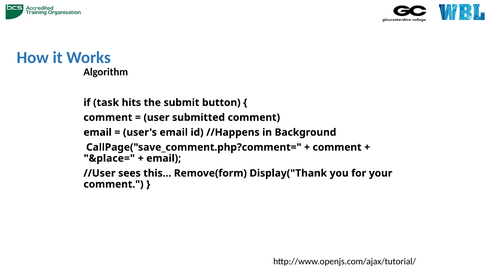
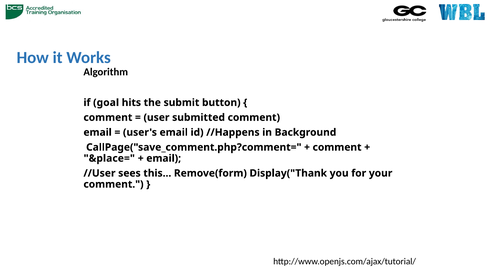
task: task -> goal (106, 103)
